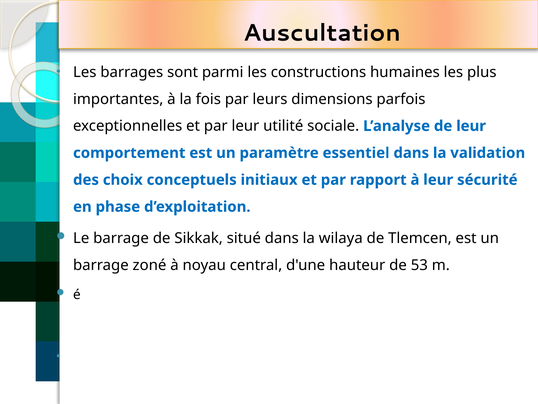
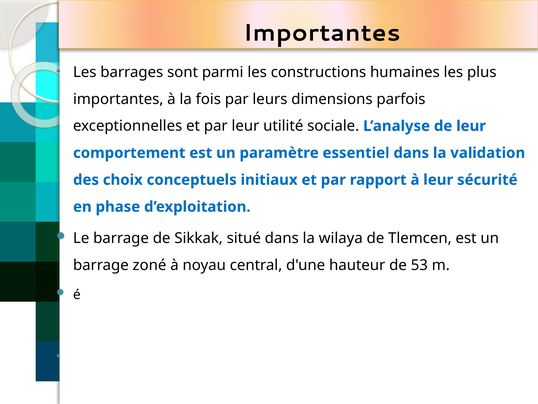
Auscultation: Auscultation -> Importantes (322, 33)
